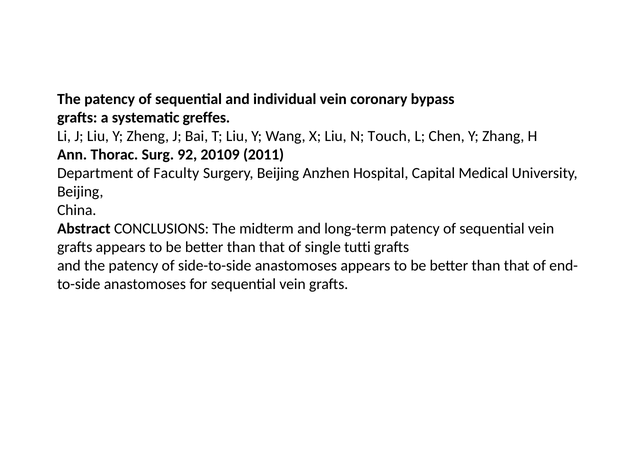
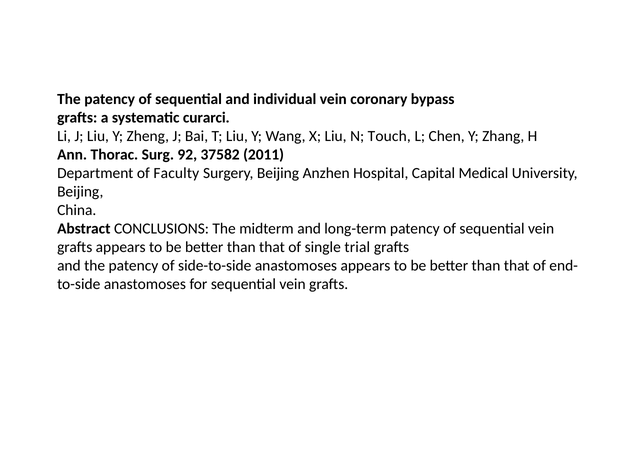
greffes: greffes -> curarci (206, 118)
20109: 20109 -> 37582 (220, 155)
tutti: tutti -> trial (357, 247)
